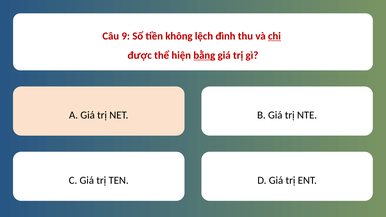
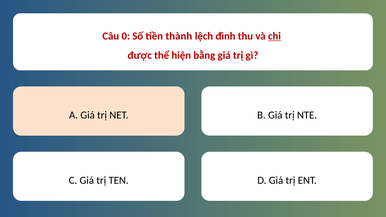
9: 9 -> 0 (126, 36)
không: không -> thành (179, 36)
bằng underline: present -> none (204, 55)
